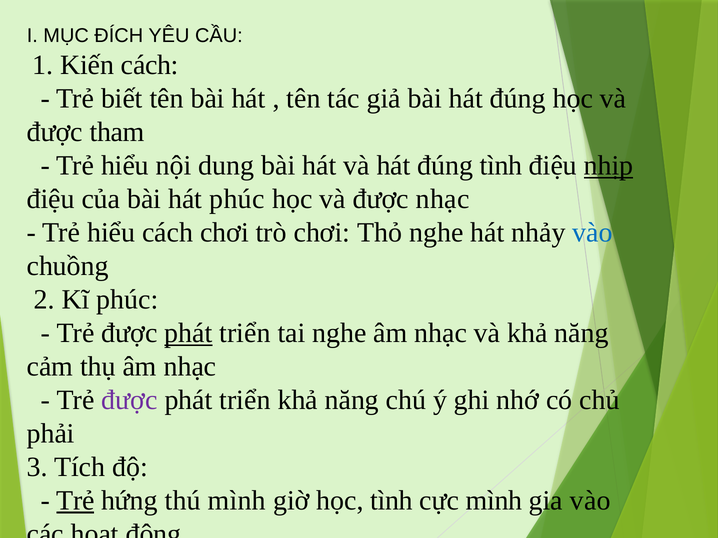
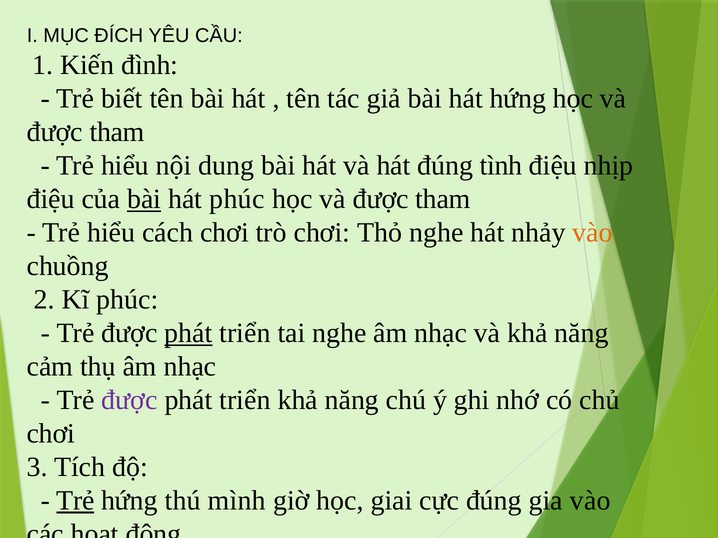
Kiến cách: cách -> đình (150, 65)
bài hát đúng: đúng -> hứng (518, 99)
nhịp underline: present -> none (609, 166)
bài underline: none -> present (144, 199)
nhạc: nhạc -> tham (443, 199)
vào colour: blue -> orange (592, 233)
phải: phải -> chơi (51, 434)
học tình: tình -> giai (391, 501)
cực mình: mình -> đúng (494, 501)
